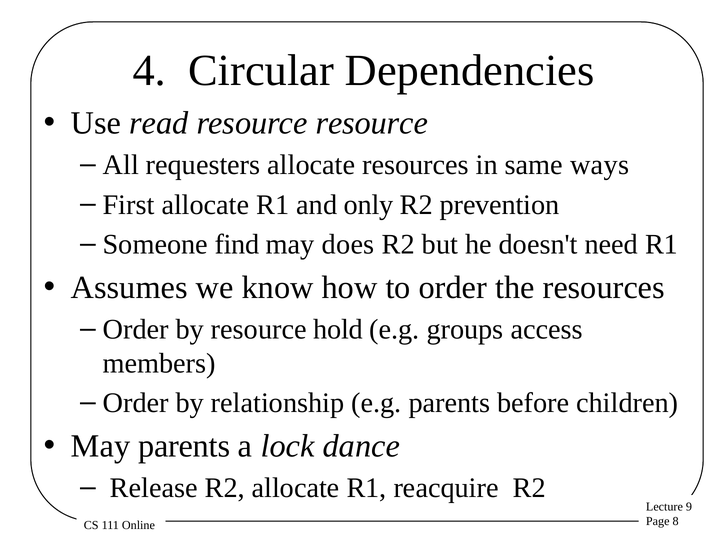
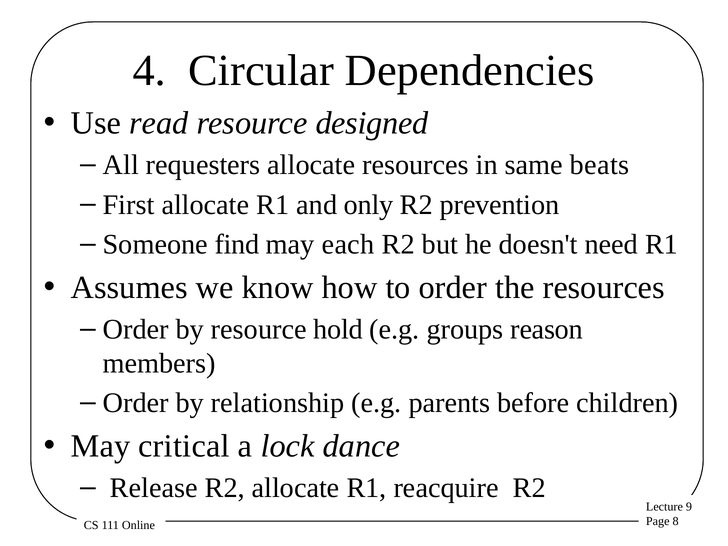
resource resource: resource -> designed (372, 123)
ways: ways -> beats (600, 165)
does: does -> each (348, 244)
access: access -> reason (547, 329)
May parents: parents -> critical (184, 446)
